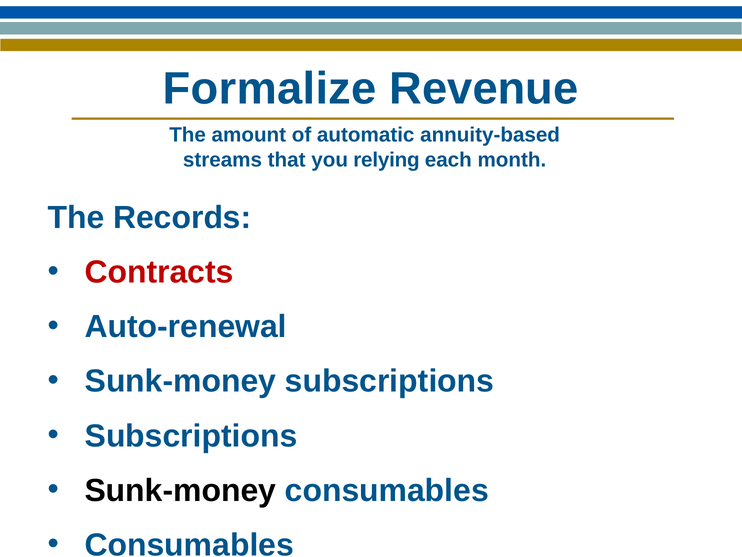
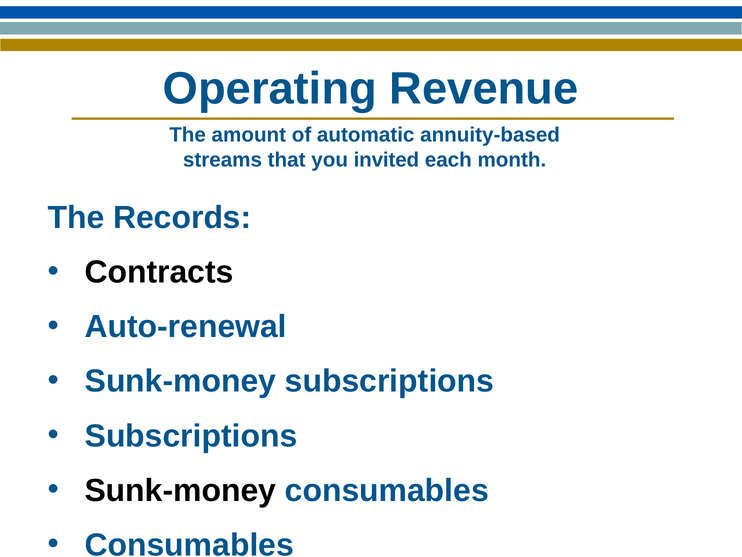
Formalize: Formalize -> Operating (270, 89)
relying: relying -> invited (386, 160)
Contracts colour: red -> black (159, 272)
